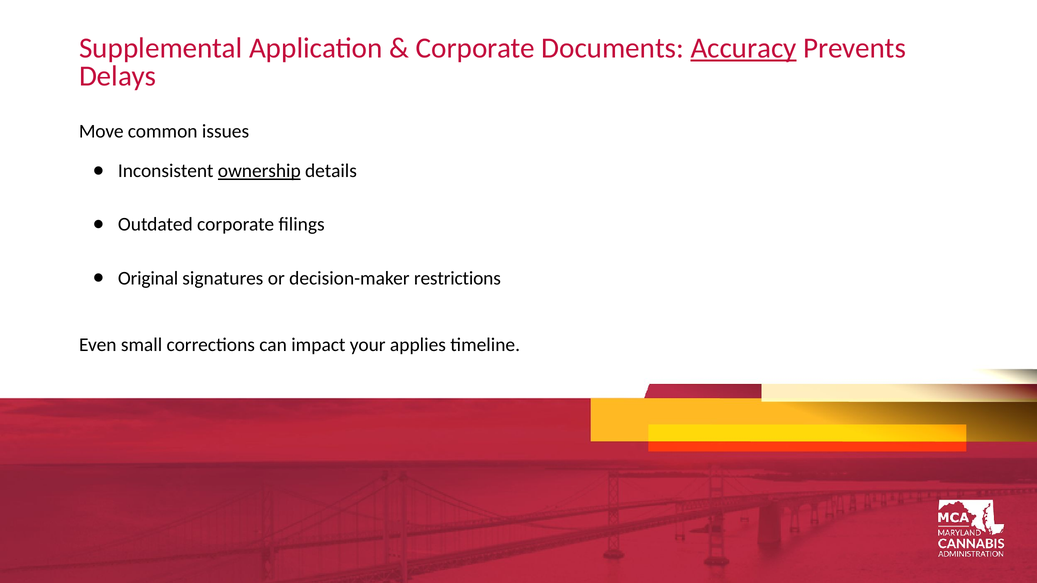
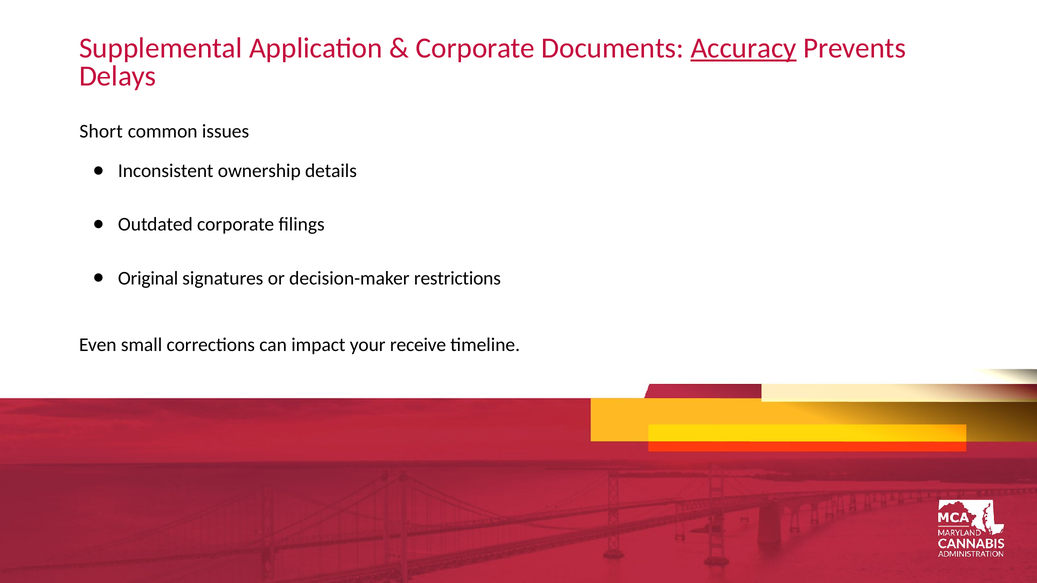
Move: Move -> Short (101, 131)
ownership underline: present -> none (259, 171)
applies: applies -> receive (418, 345)
